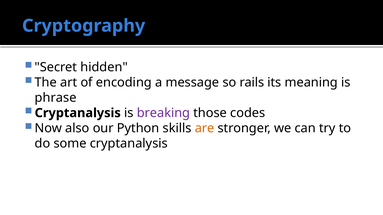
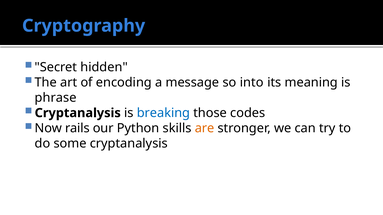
rails: rails -> into (252, 83)
breaking colour: purple -> blue (163, 113)
also: also -> rails (77, 128)
